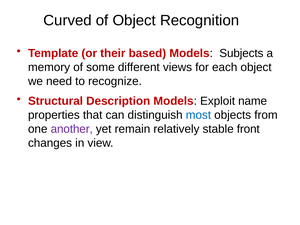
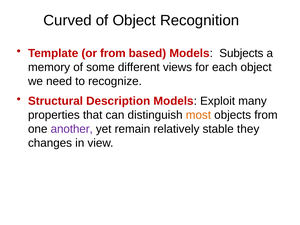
or their: their -> from (113, 53)
name: name -> many (253, 101)
most colour: blue -> orange (198, 115)
front: front -> they (248, 129)
